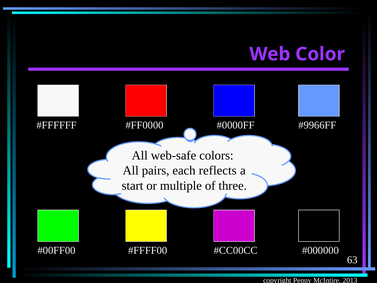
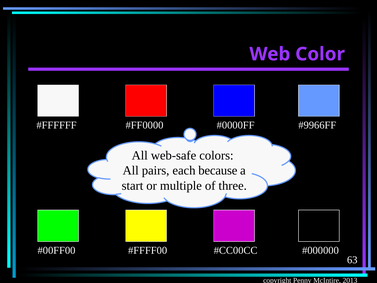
reflects: reflects -> because (218, 170)
